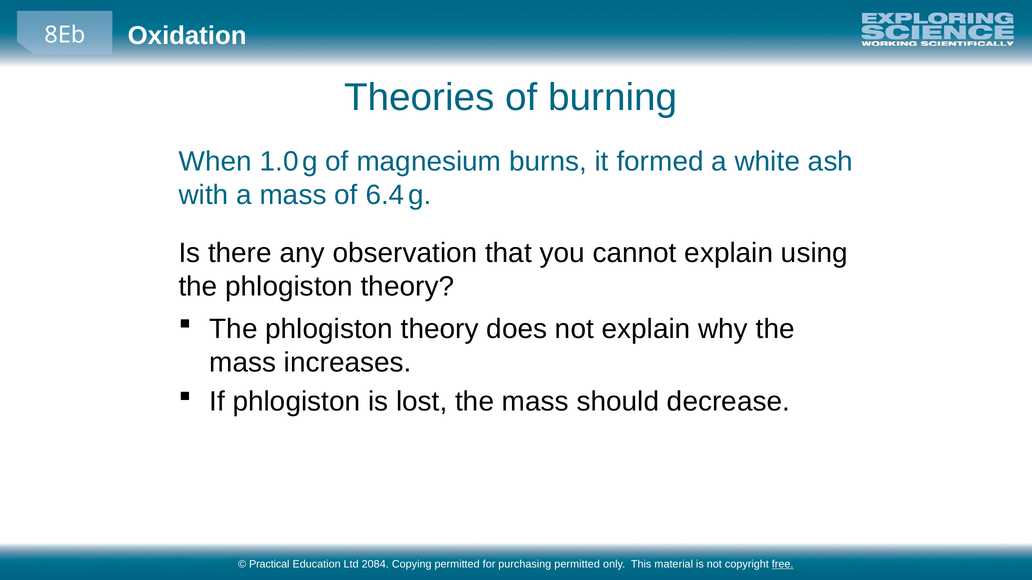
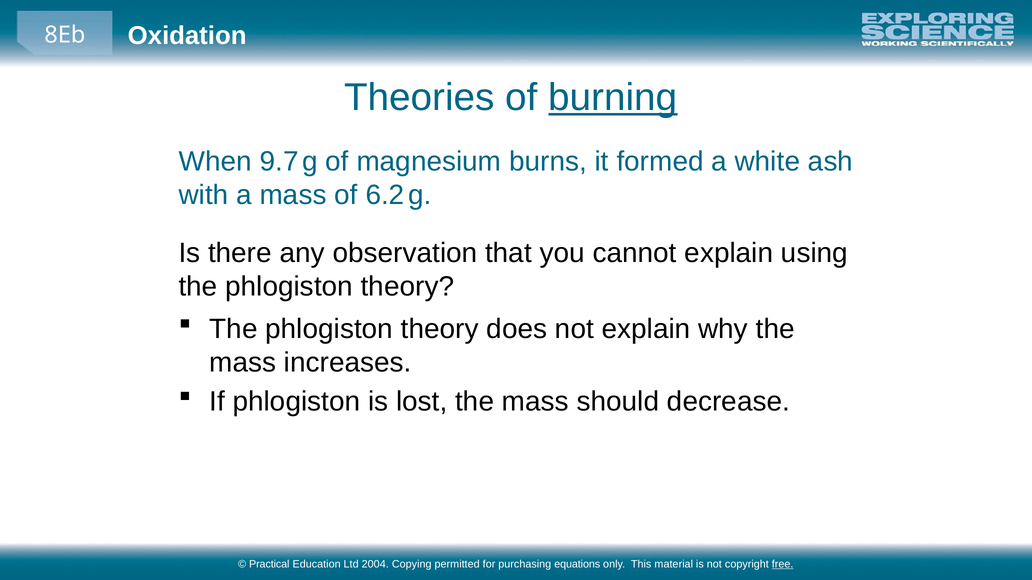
burning underline: none -> present (613, 98)
1.0: 1.0 -> 9.7 (279, 162)
6.4: 6.4 -> 6.2 (385, 195)
2084: 2084 -> 2004 (375, 565)
purchasing permitted: permitted -> equations (577, 565)
